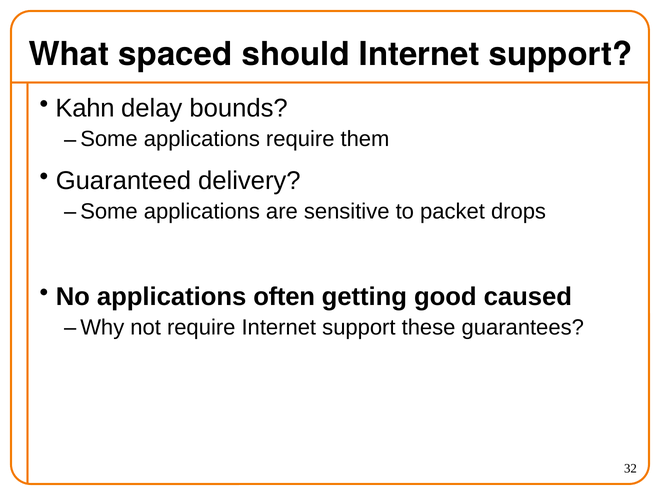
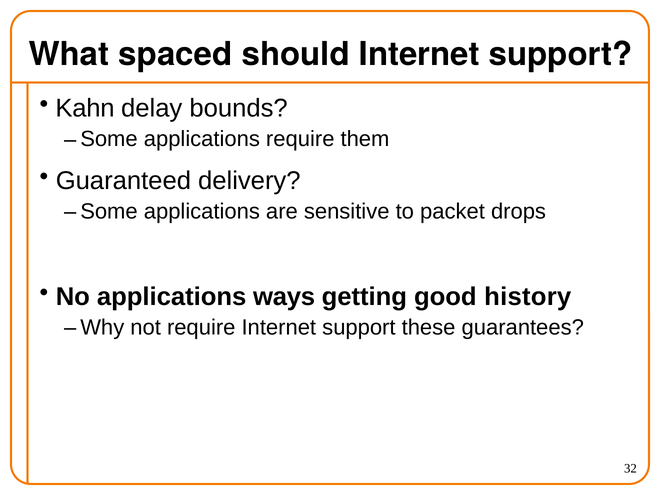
often: often -> ways (284, 297)
caused: caused -> history (528, 297)
